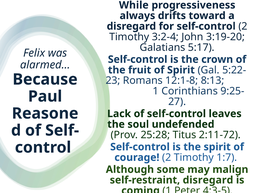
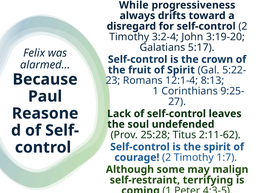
12:1-8: 12:1-8 -> 12:1-4 (182, 81)
2:11-72: 2:11-72 -> 2:11-62 (220, 135)
self-restraint disregard: disregard -> terrifying (208, 181)
